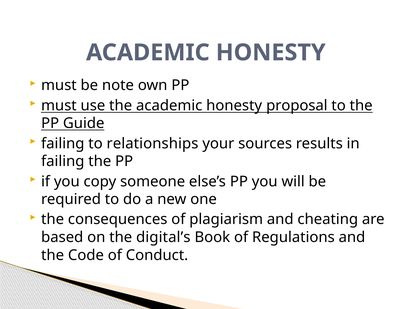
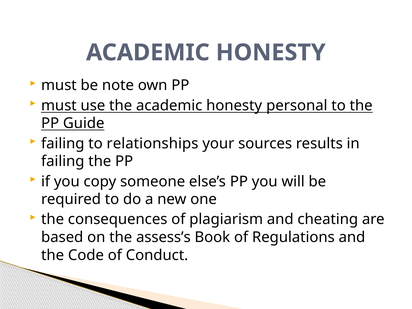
proposal: proposal -> personal (297, 106)
digital’s: digital’s -> assess’s (163, 237)
